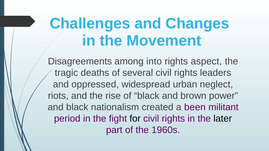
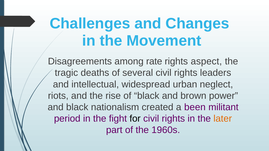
into: into -> rate (154, 62)
oppressed: oppressed -> intellectual (95, 84)
later colour: black -> orange (223, 119)
